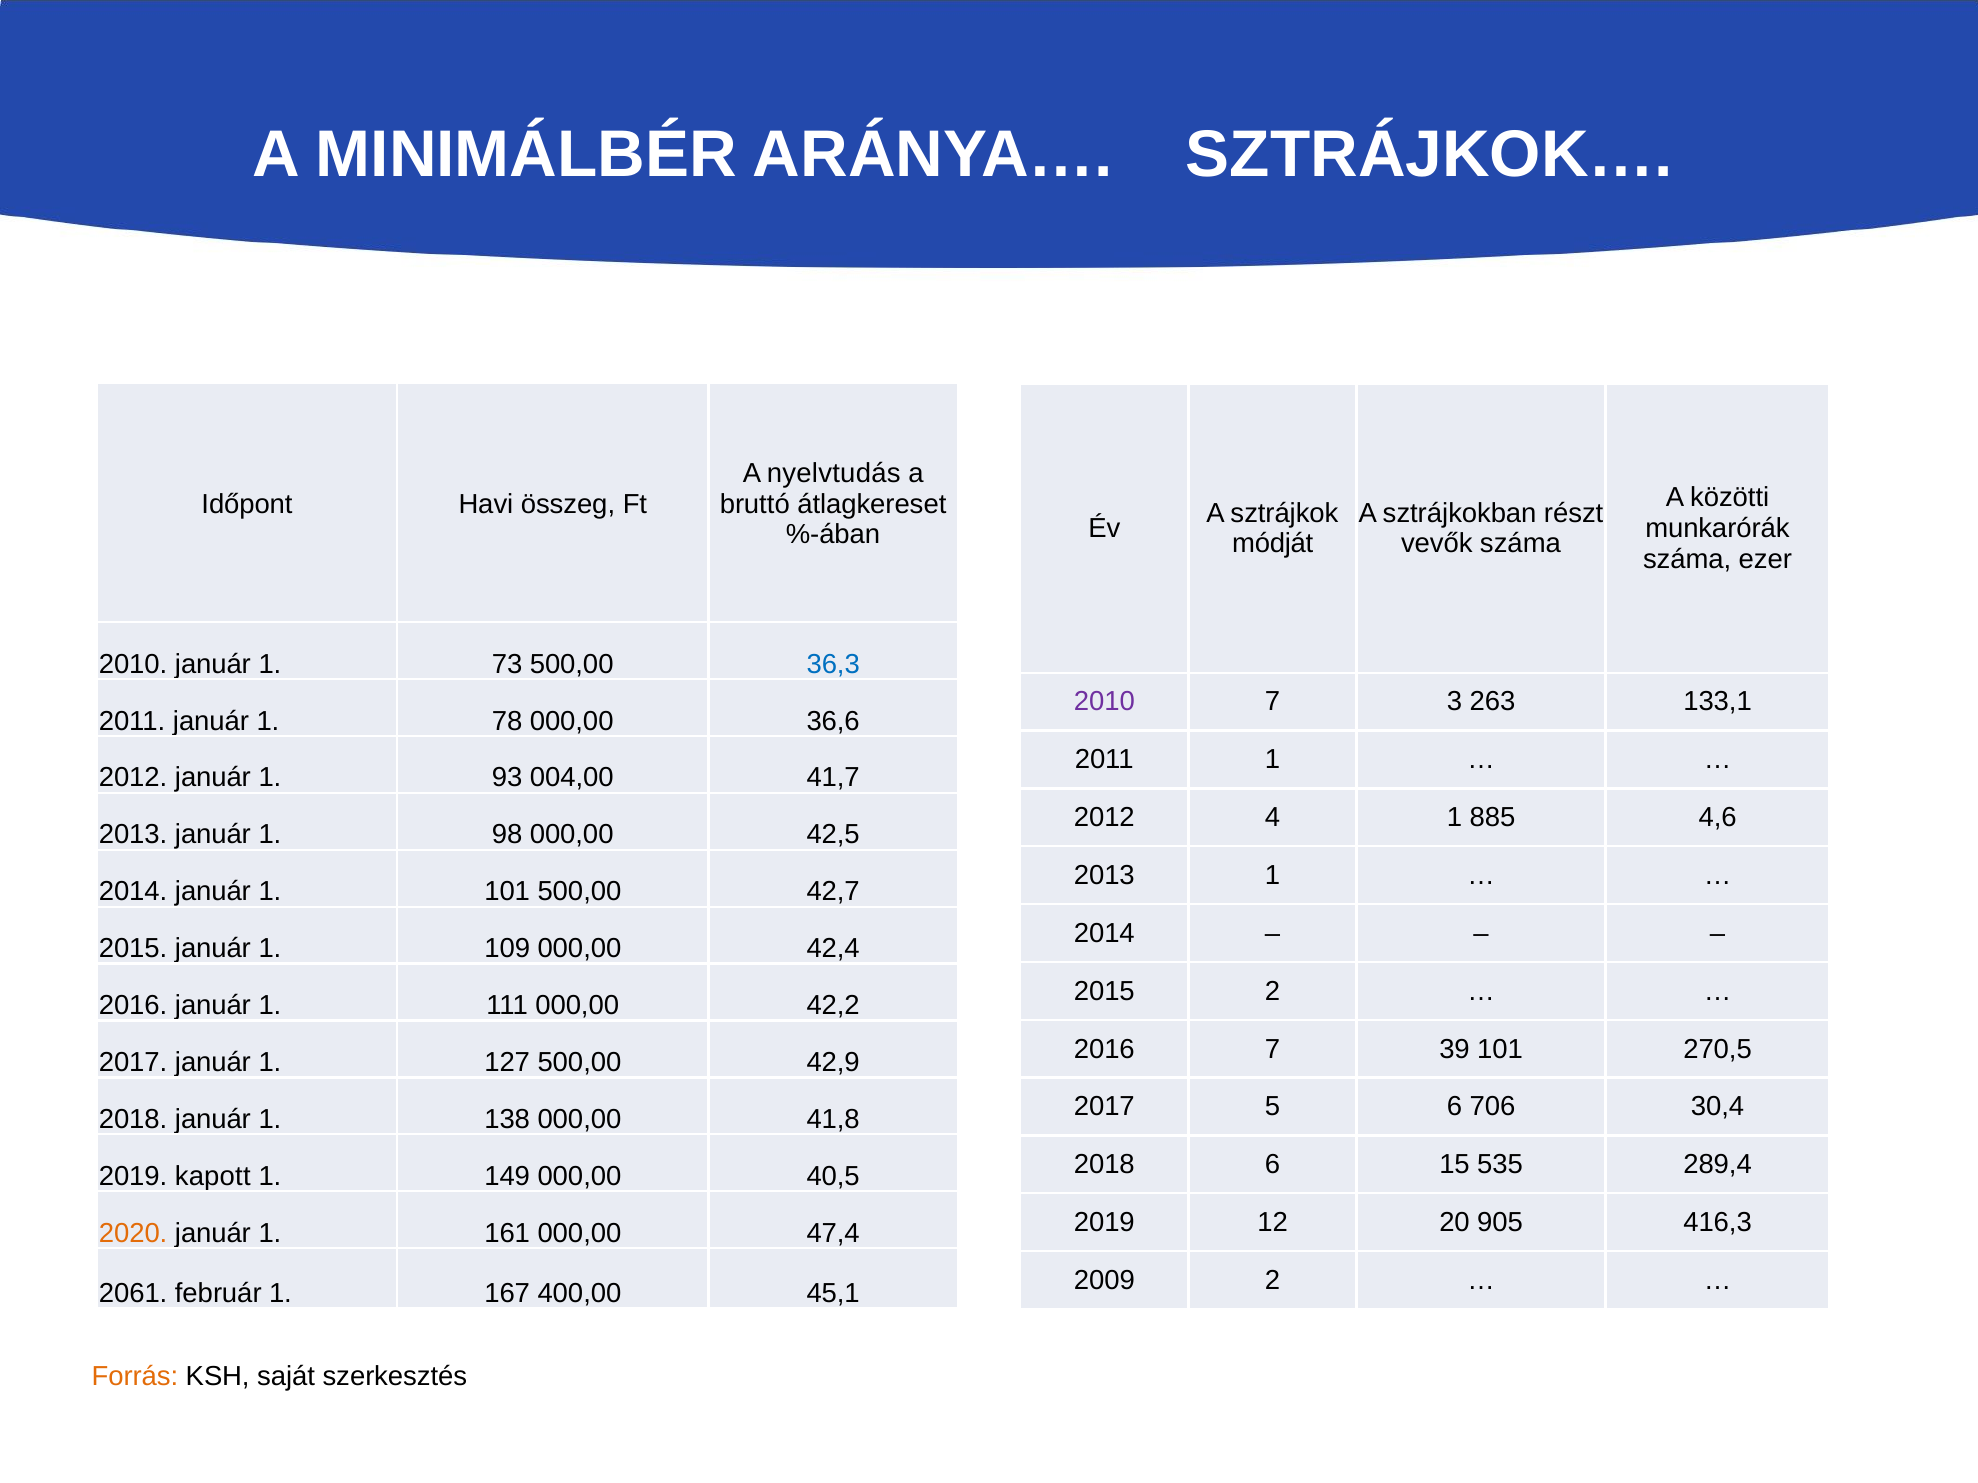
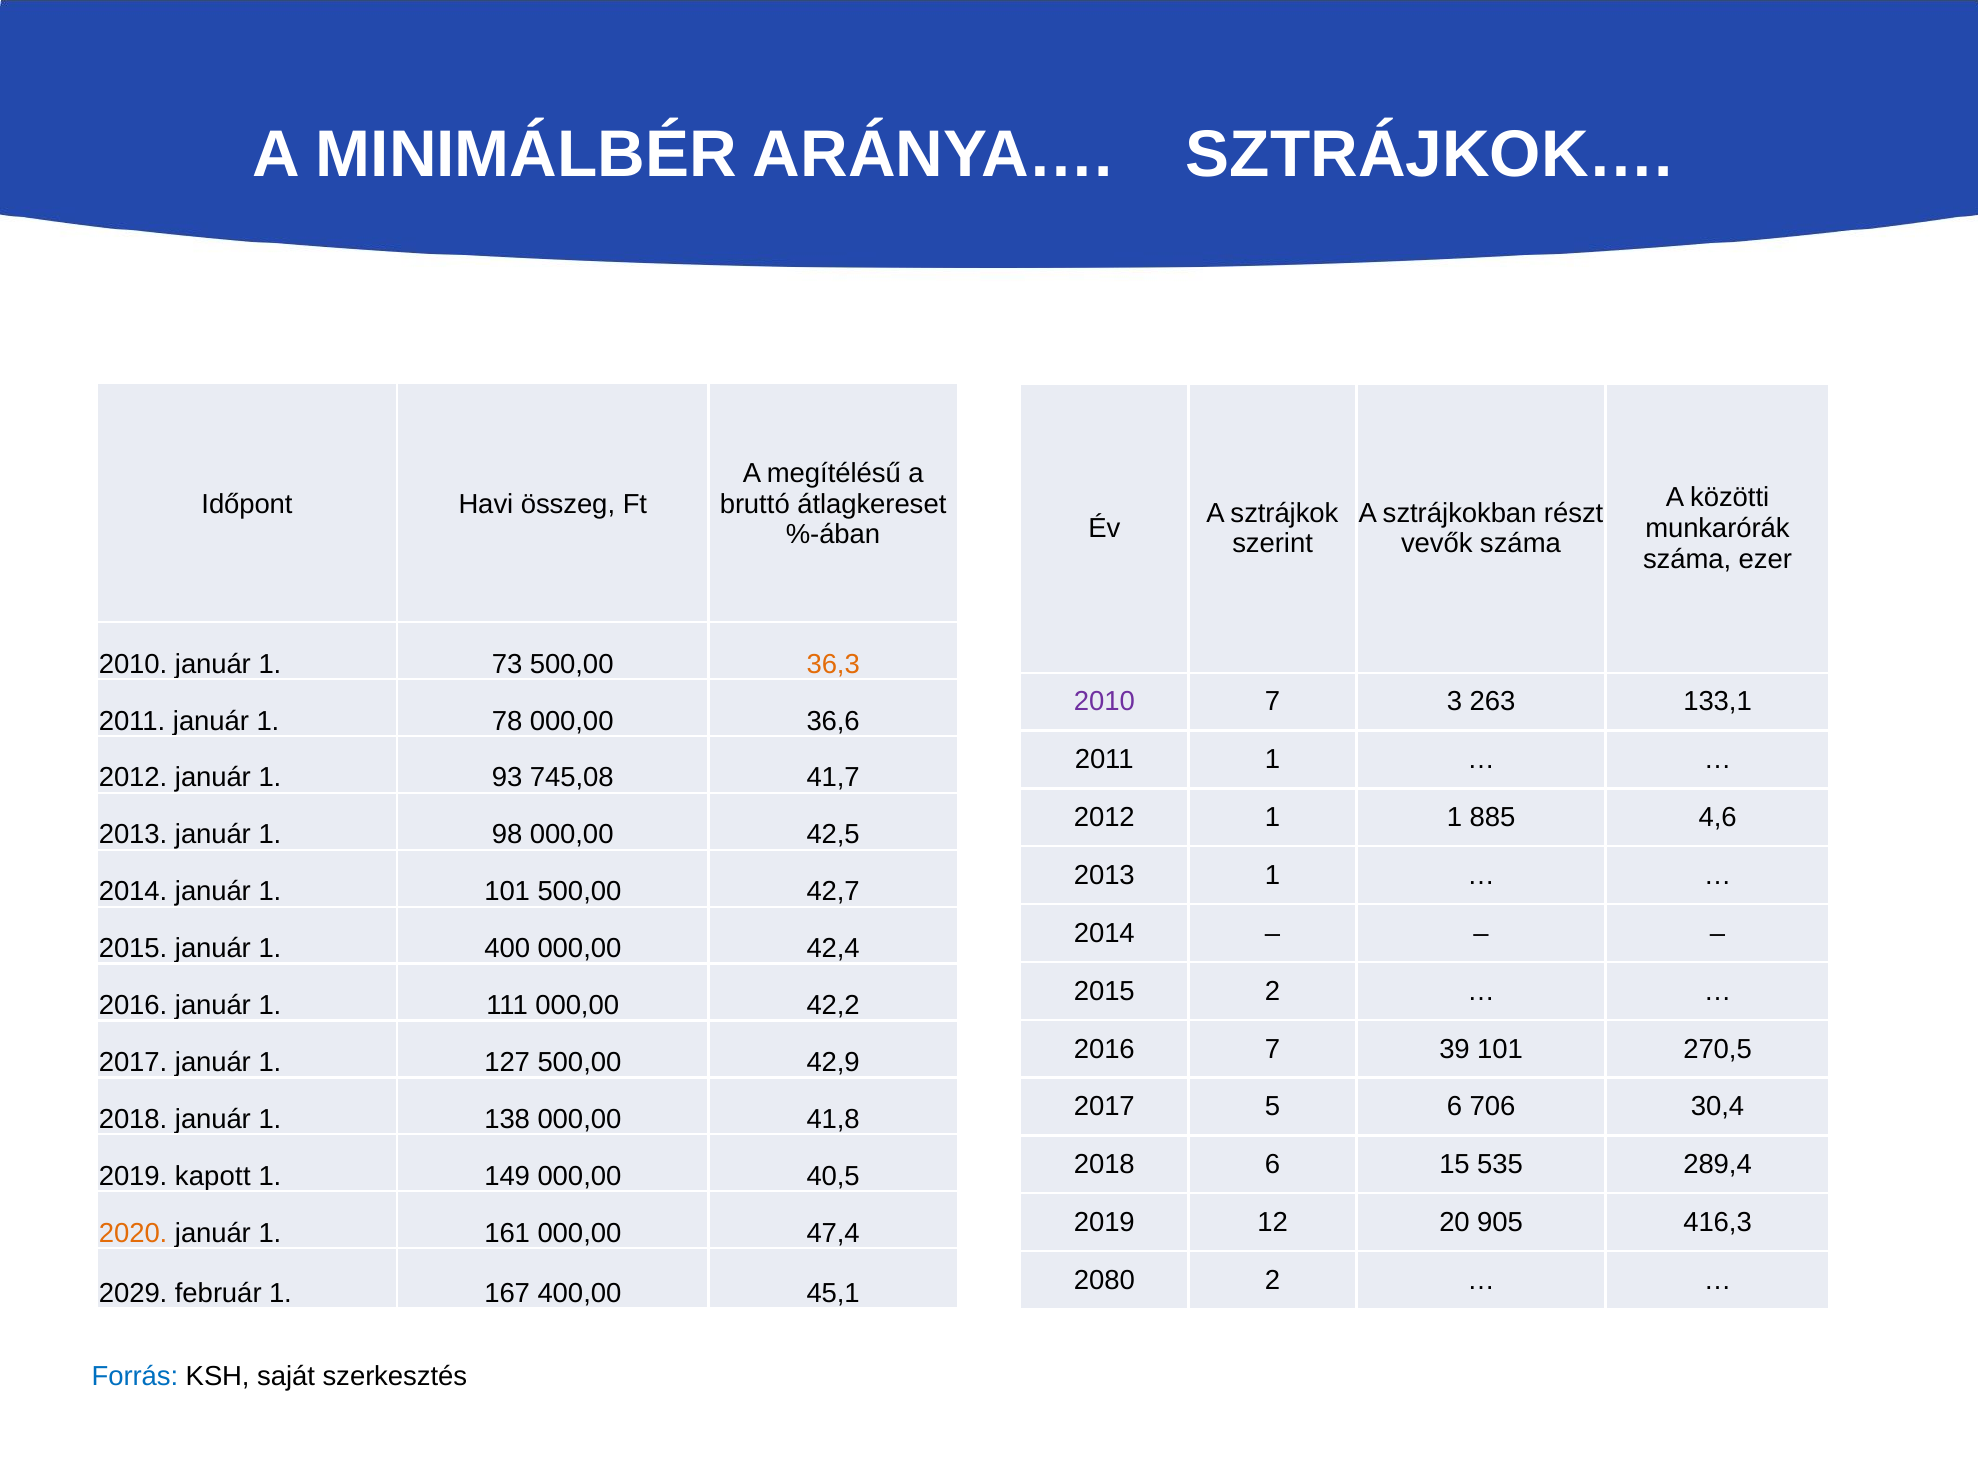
nyelvtudás: nyelvtudás -> megítélésű (834, 474)
módját: módját -> szerint (1273, 544)
36,3 colour: blue -> orange (833, 664)
004,00: 004,00 -> 745,08 (572, 778)
2012 4: 4 -> 1 (1273, 818)
109: 109 -> 400 (507, 949)
2009: 2009 -> 2080 (1104, 1281)
2061: 2061 -> 2029 (133, 1294)
Forrás colour: orange -> blue (135, 1377)
